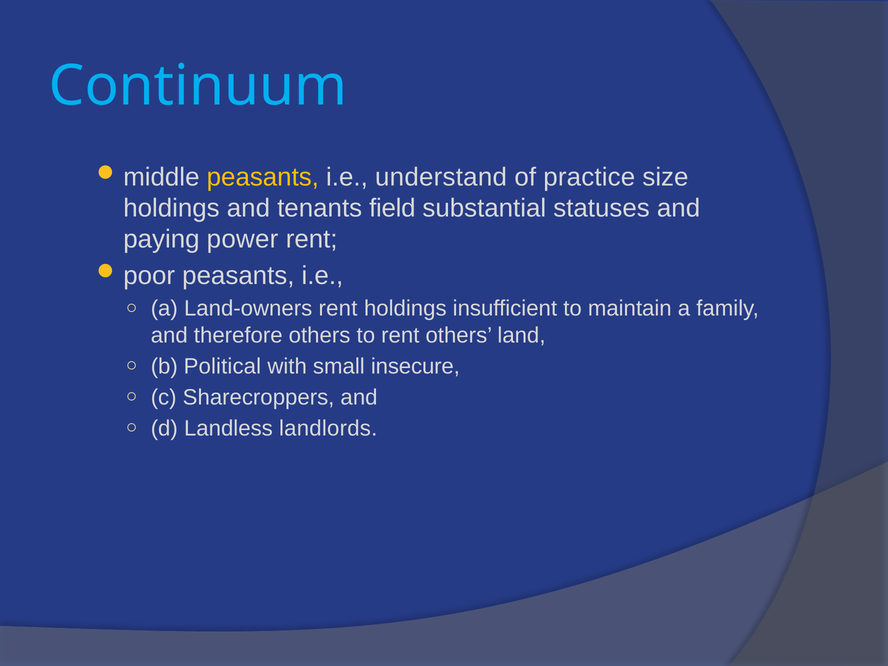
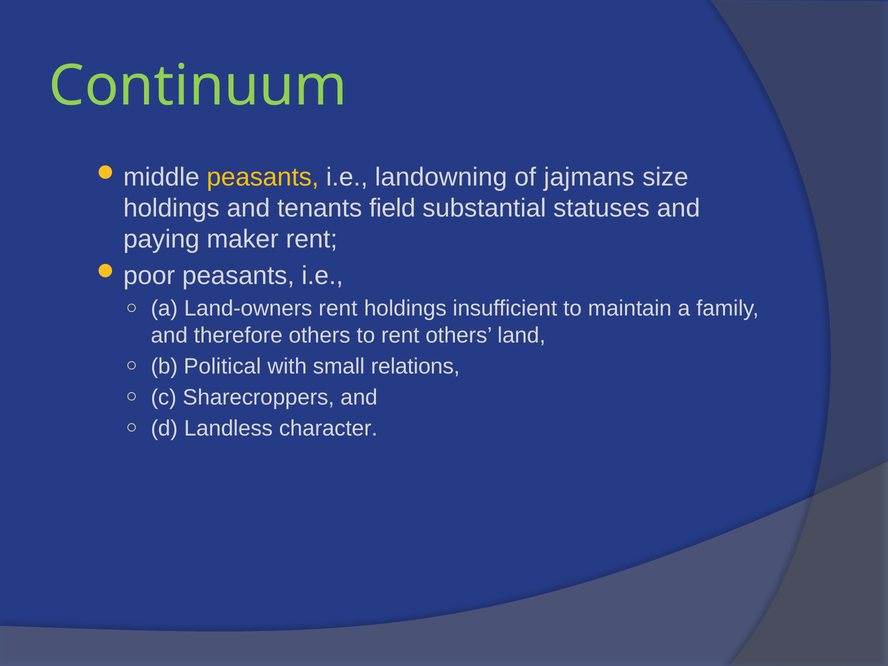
Continuum colour: light blue -> light green (198, 86)
understand: understand -> landowning (441, 177)
practice: practice -> jajmans (589, 177)
power: power -> maker (243, 239)
insecure: insecure -> relations (415, 366)
landlords: landlords -> character (328, 428)
